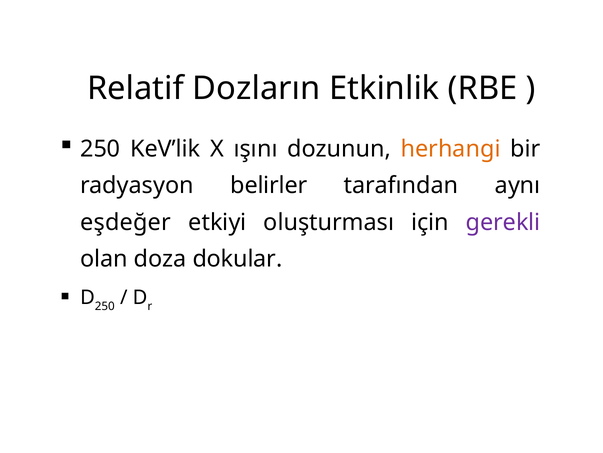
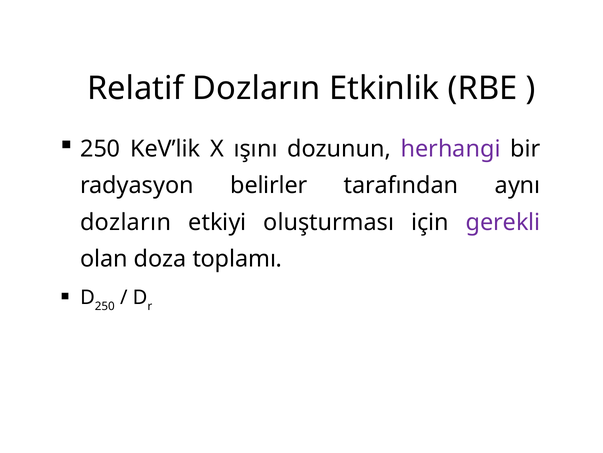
herhangi colour: orange -> purple (451, 149)
eşdeğer: eşdeğer -> dozların (126, 222)
dokular: dokular -> toplamı (237, 259)
